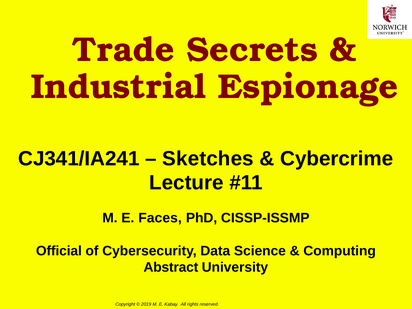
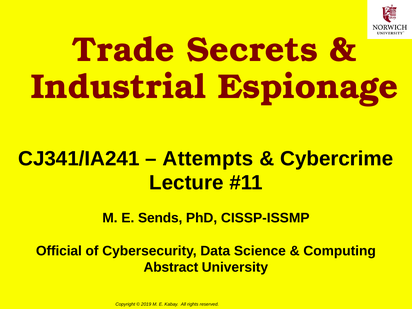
Sketches: Sketches -> Attempts (208, 159)
Faces: Faces -> Sends (160, 218)
